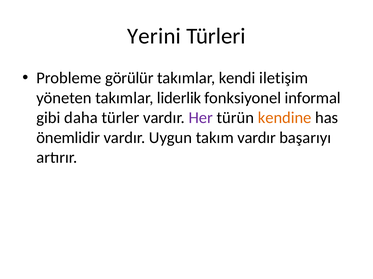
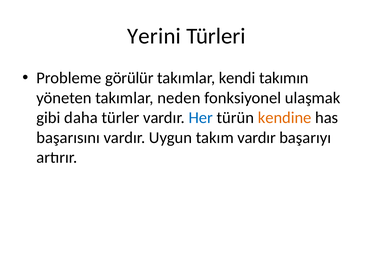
iletişim: iletişim -> takımın (284, 78)
liderlik: liderlik -> neden (179, 98)
informal: informal -> ulaşmak (313, 98)
Her colour: purple -> blue (201, 118)
önemlidir: önemlidir -> başarısını (68, 138)
